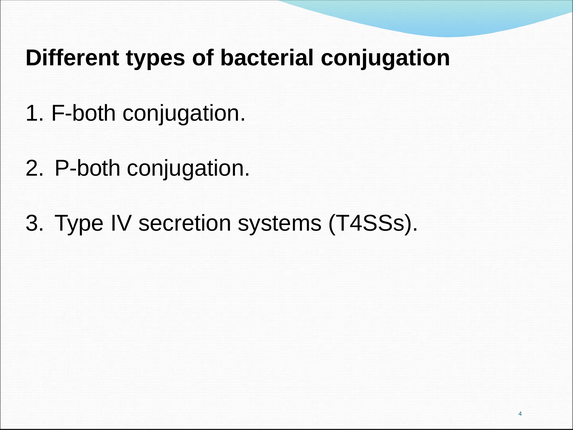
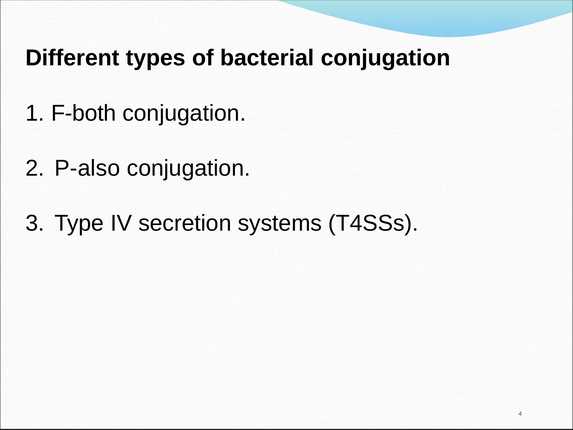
P-both: P-both -> P-also (87, 168)
